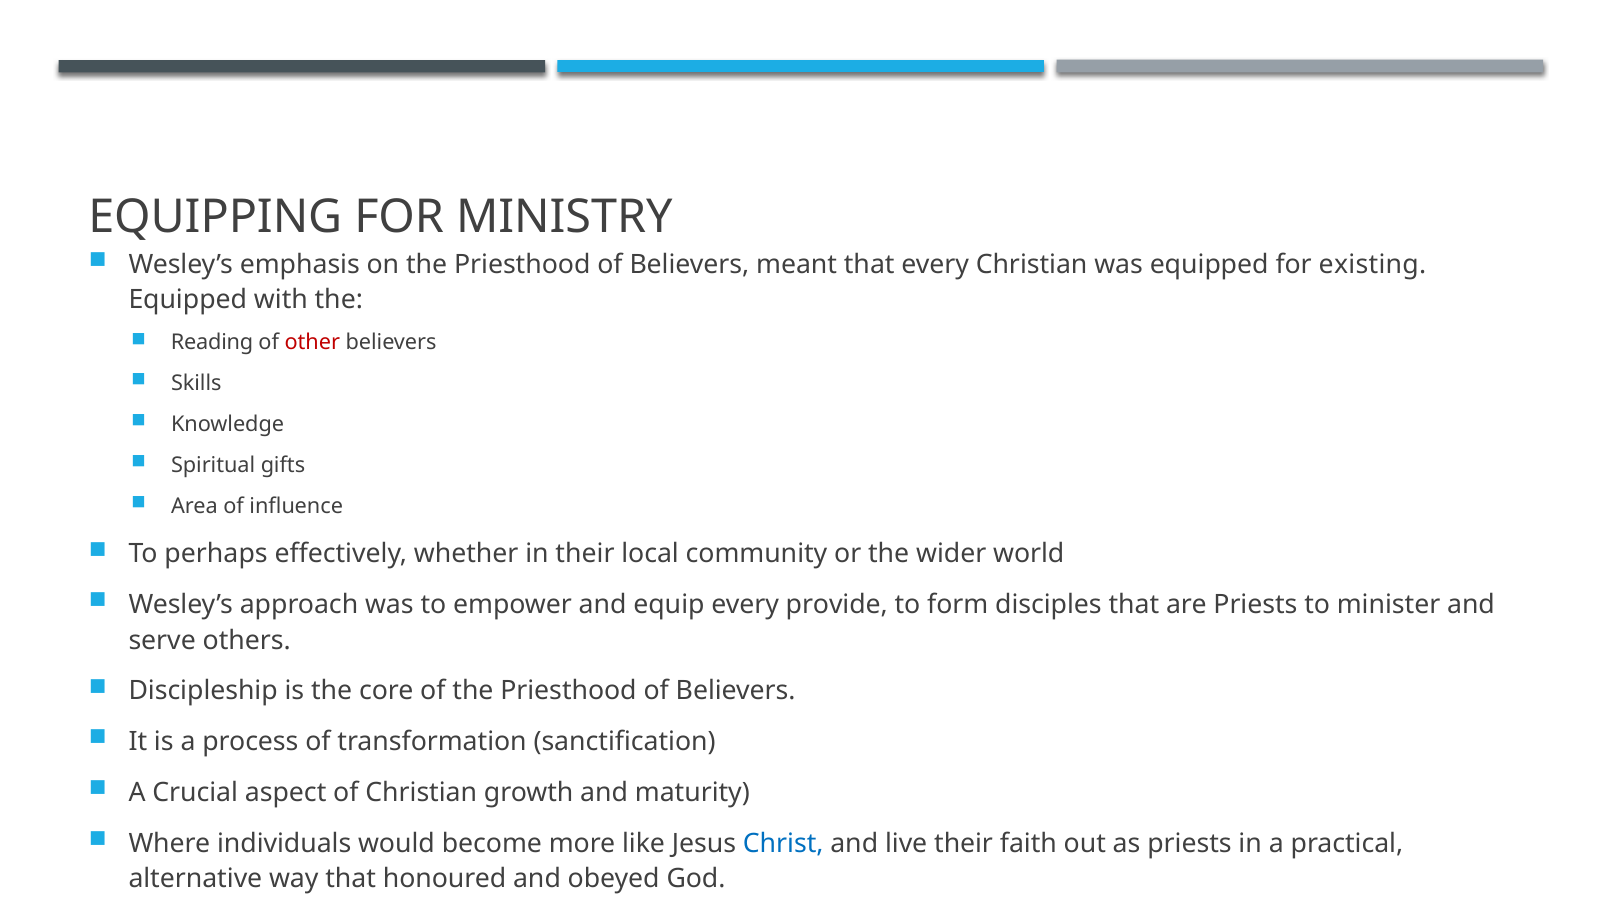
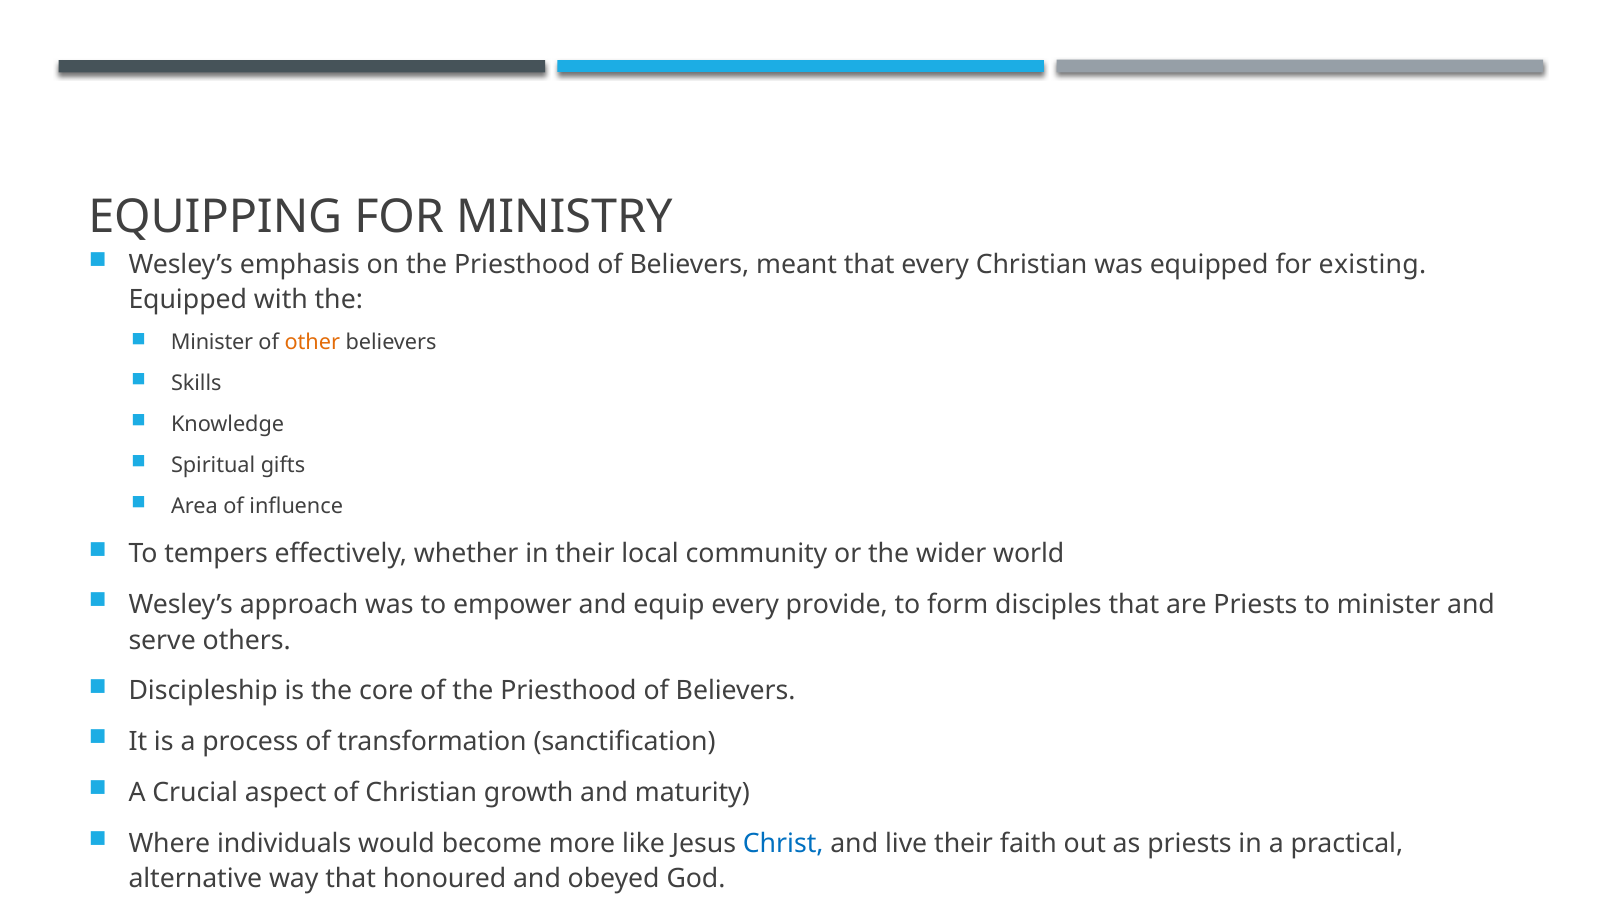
Reading: Reading -> Minister (212, 343)
other colour: red -> orange (312, 343)
perhaps: perhaps -> tempers (216, 554)
